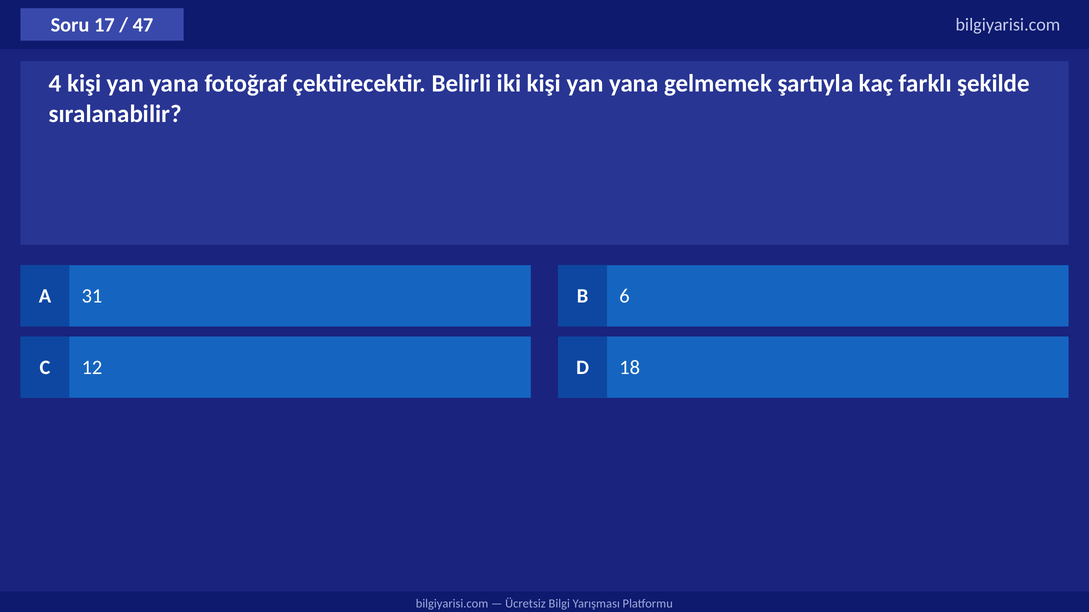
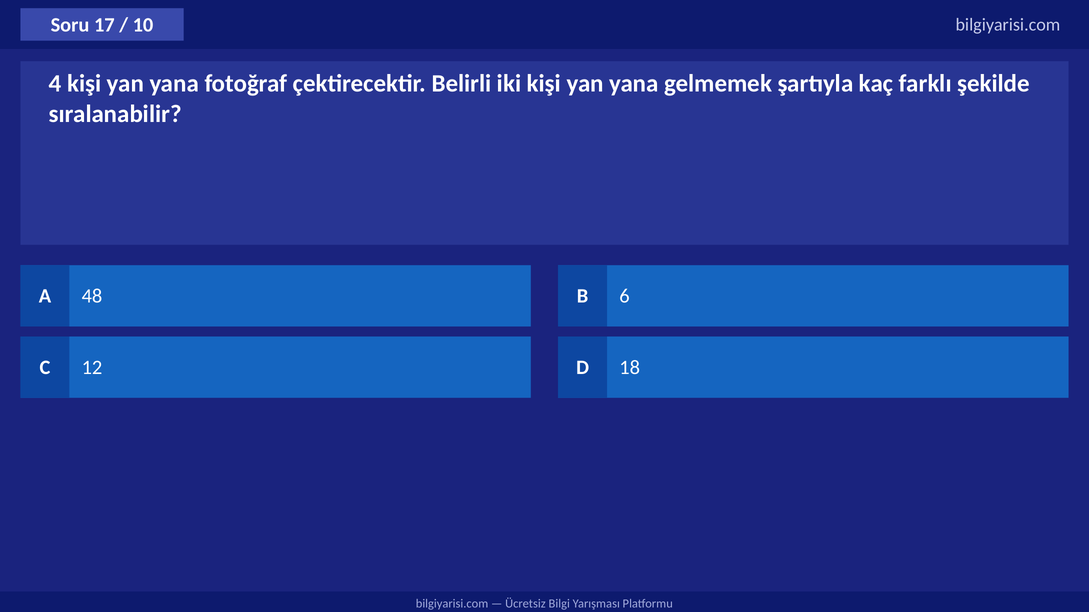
47: 47 -> 10 (143, 25)
31: 31 -> 48 (92, 296)
